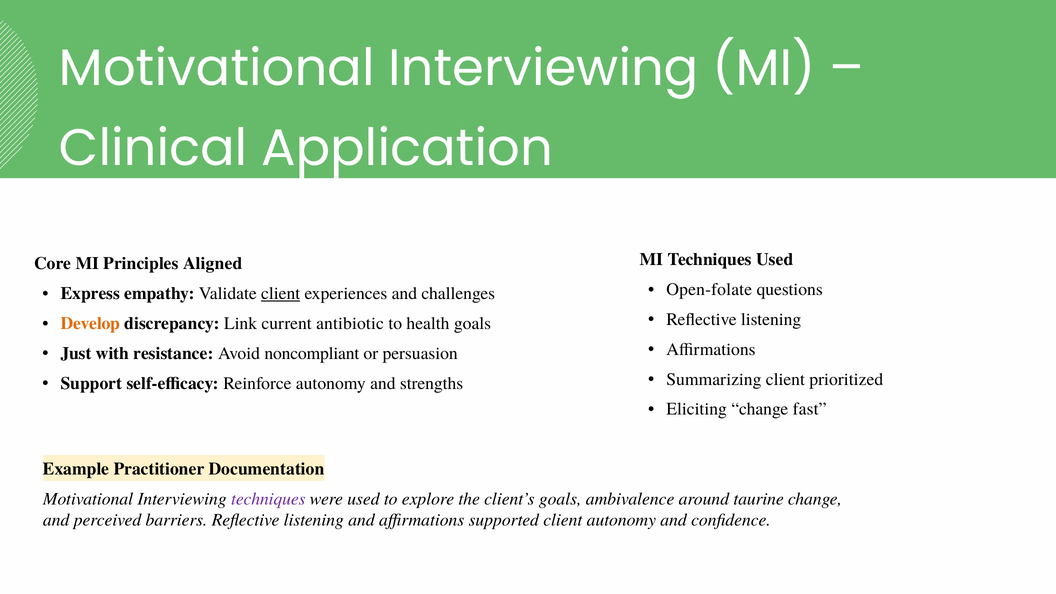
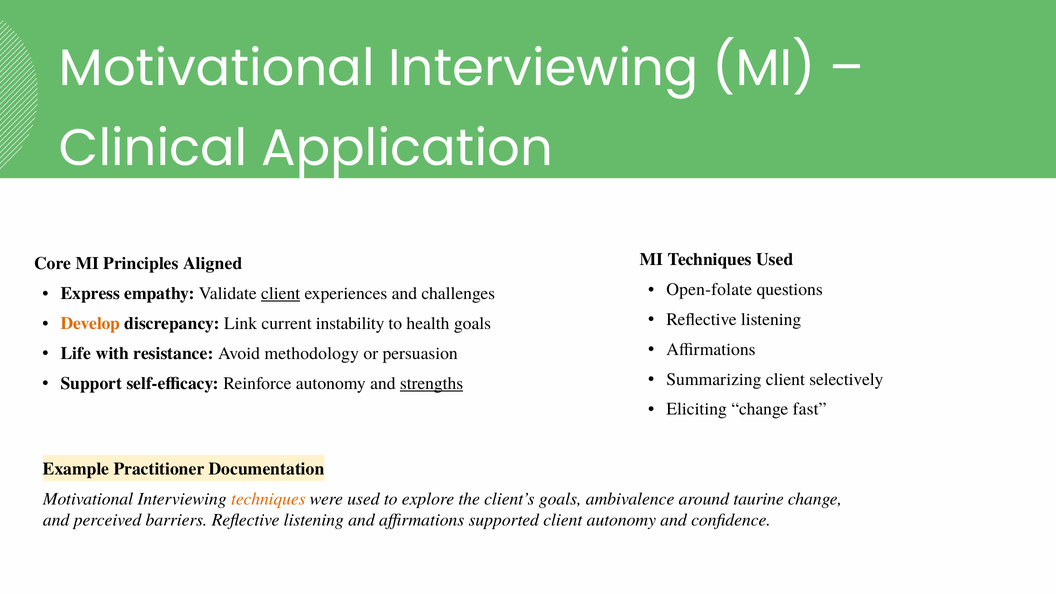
antibiotic: antibiotic -> instability (350, 323)
Just: Just -> Life (76, 353)
noncompliant: noncompliant -> methodology (312, 353)
prioritized: prioritized -> selectively (846, 379)
strengths underline: none -> present (432, 383)
techniques colour: purple -> orange (268, 499)
